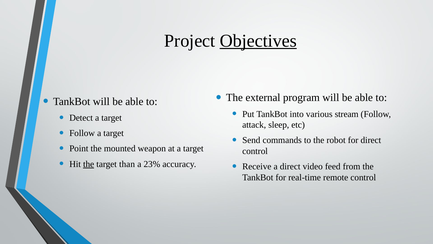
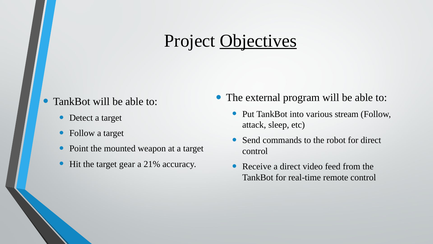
the underline: present -> none (89, 164)
than: than -> gear (127, 164)
23%: 23% -> 21% (152, 164)
